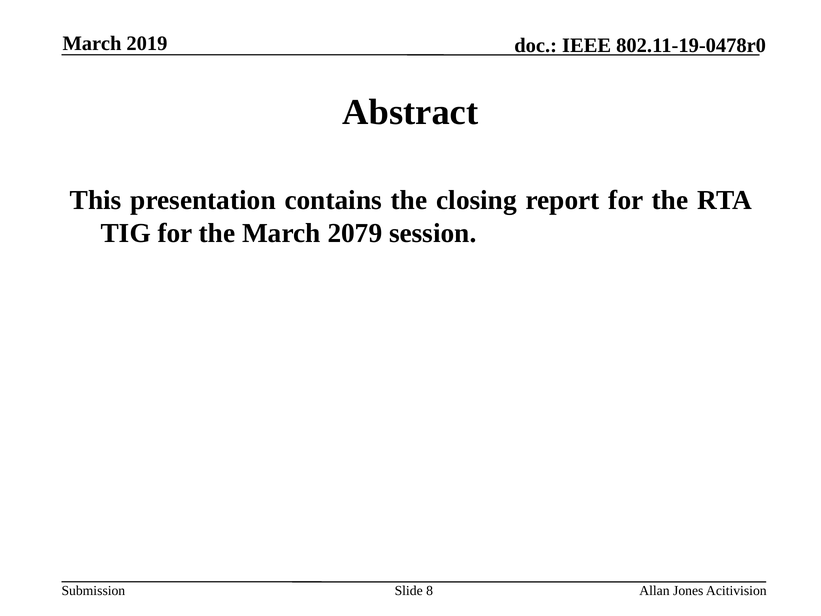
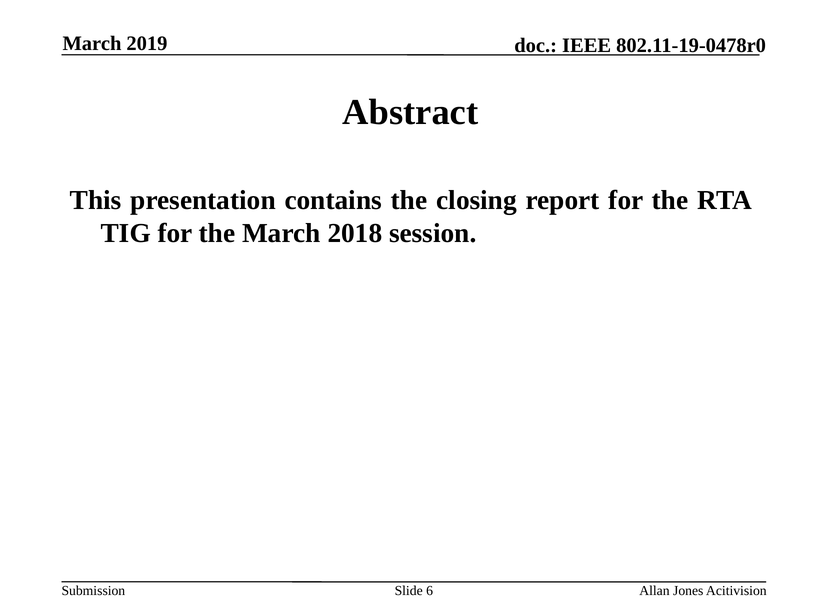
2079: 2079 -> 2018 (355, 233)
8: 8 -> 6 (430, 591)
